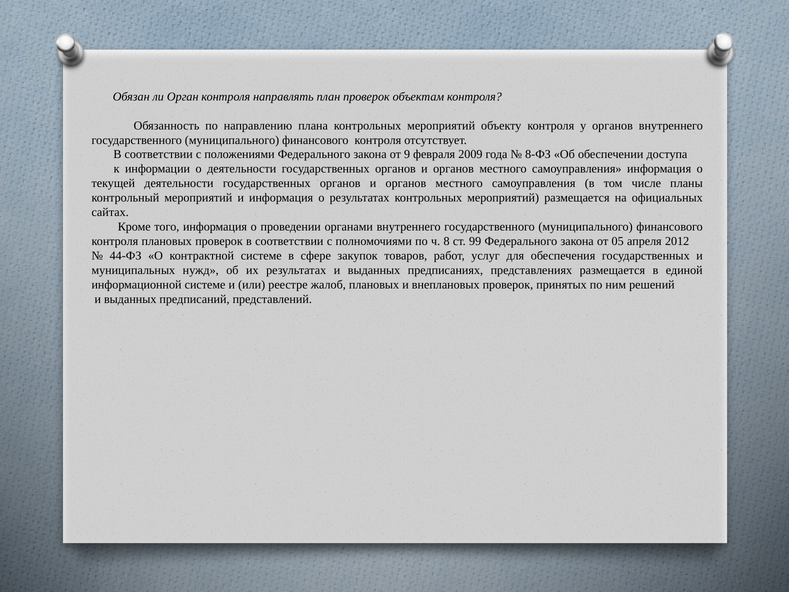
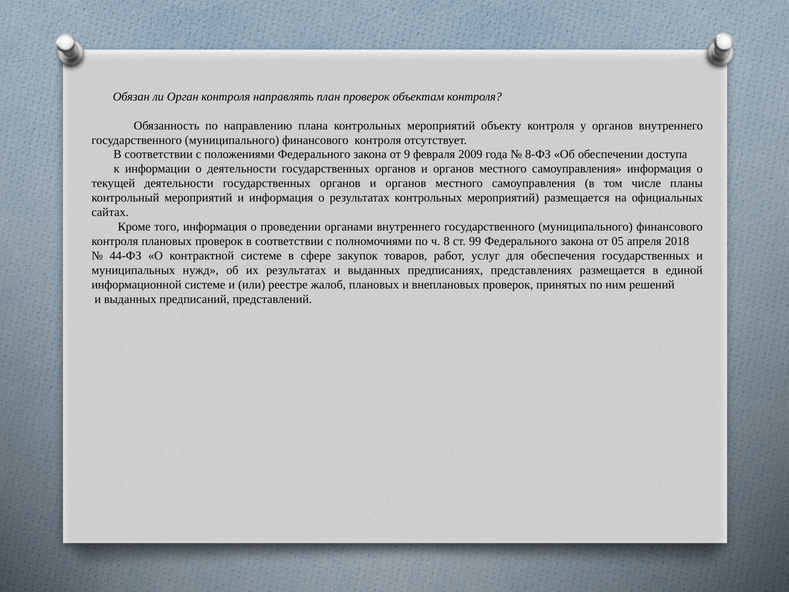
2012: 2012 -> 2018 (677, 241)
